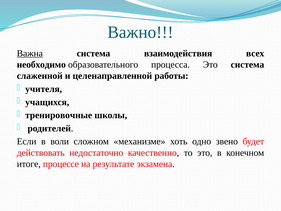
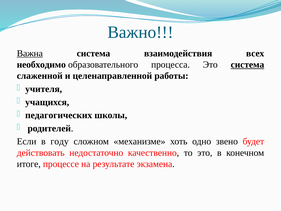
система underline: none -> present (247, 65)
тренировочные: тренировочные -> педагогических (59, 115)
воли: воли -> году (60, 141)
